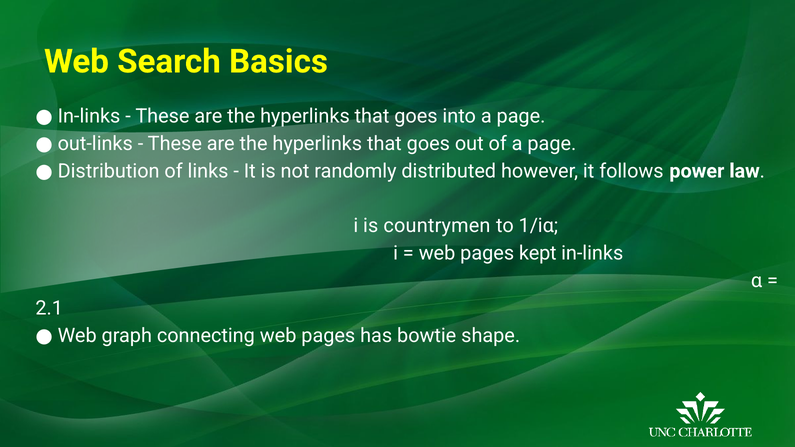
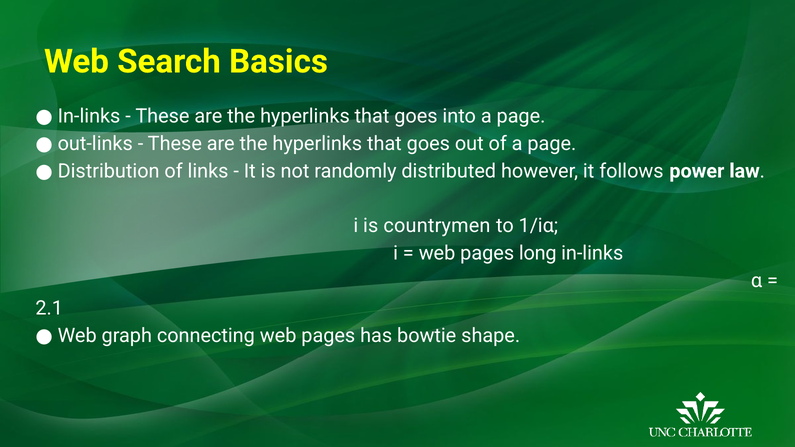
kept: kept -> long (538, 253)
